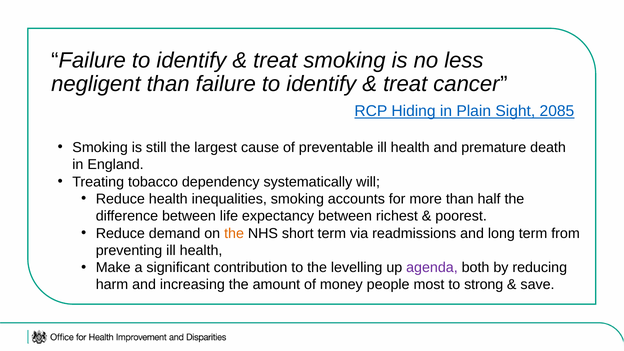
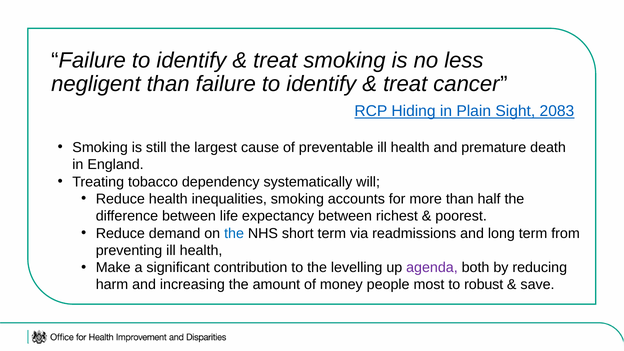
2085: 2085 -> 2083 (557, 111)
the colour: orange -> blue (234, 233)
strong: strong -> robust (484, 285)
